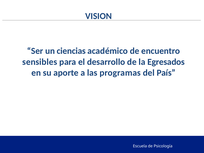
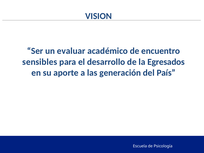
ciencias: ciencias -> evaluar (71, 51)
programas: programas -> generación (120, 73)
